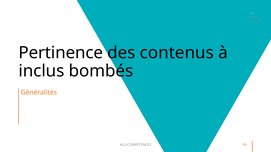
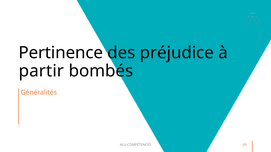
contenus: contenus -> préjudice (177, 53)
inclus: inclus -> partir (41, 71)
